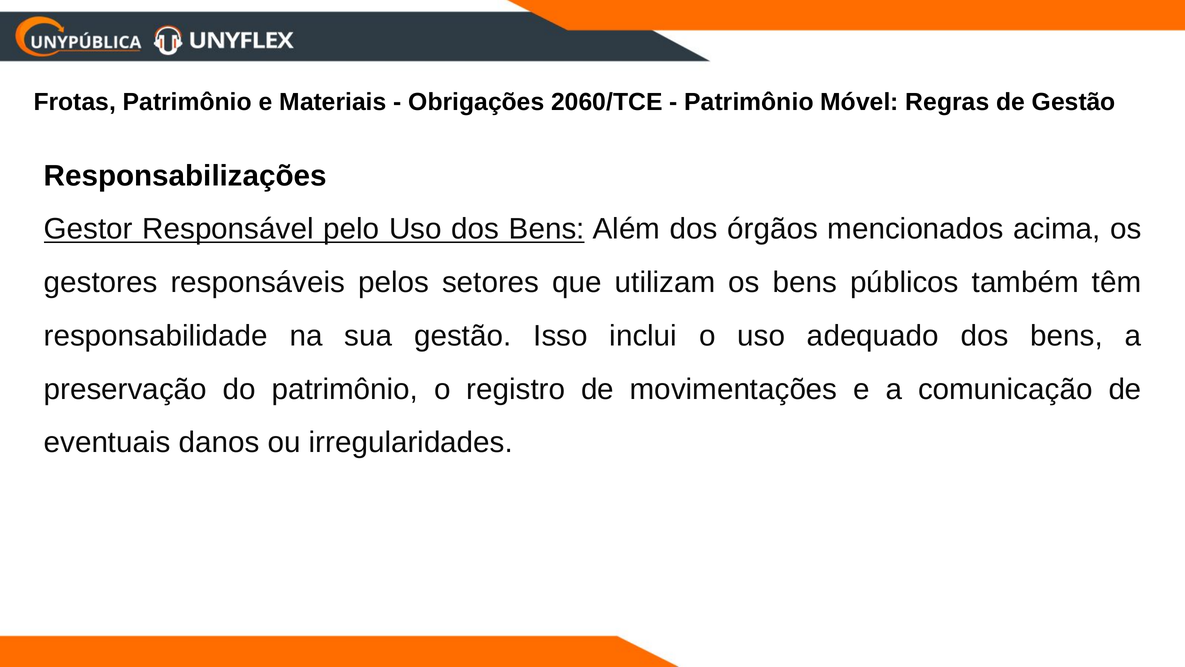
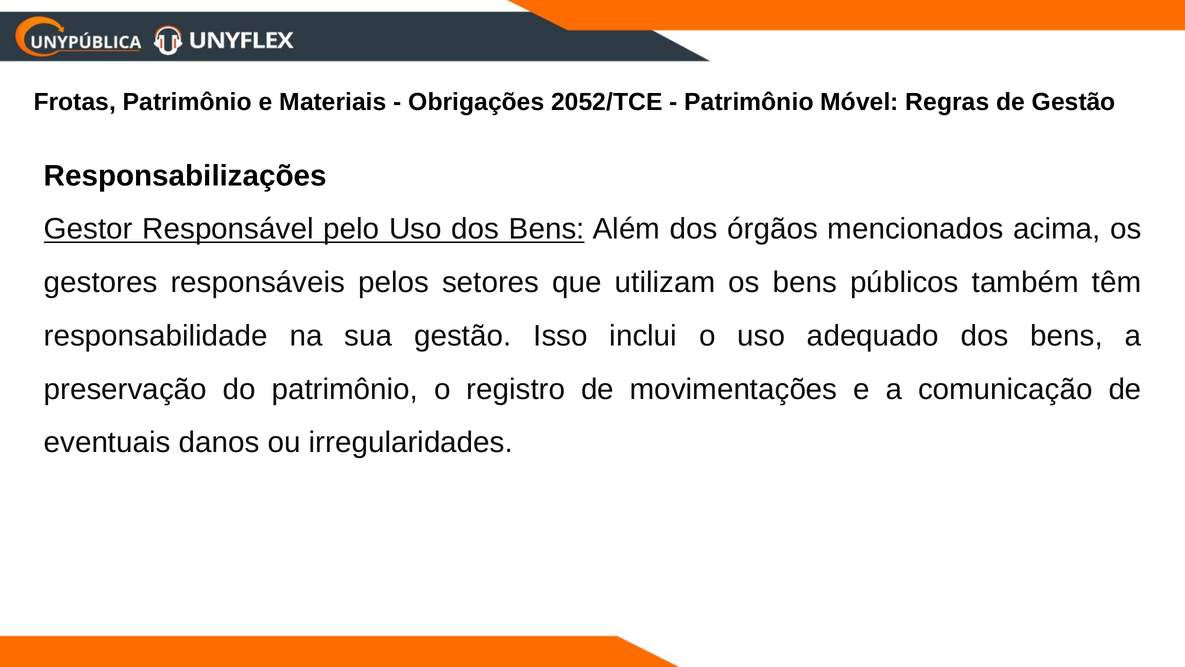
2060/TCE: 2060/TCE -> 2052/TCE (607, 102)
